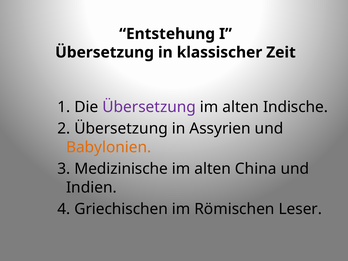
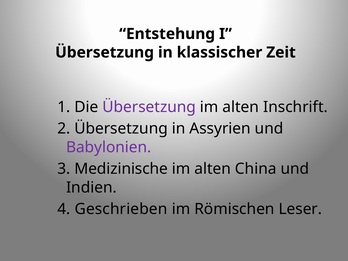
Indische: Indische -> Inschrift (295, 107)
Babylonien colour: orange -> purple (109, 147)
Griechischen: Griechischen -> Geschrieben (121, 209)
